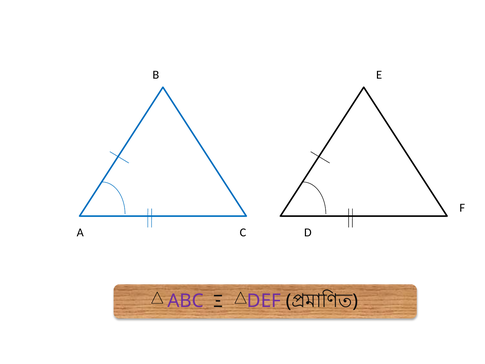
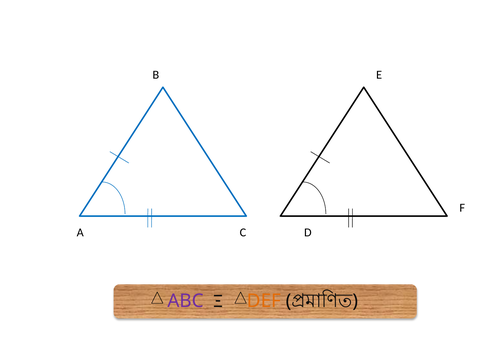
DEF colour: purple -> orange (264, 301)
